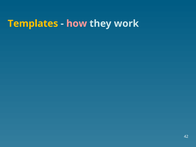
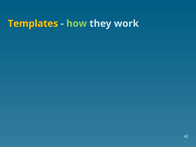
how colour: pink -> light green (77, 24)
